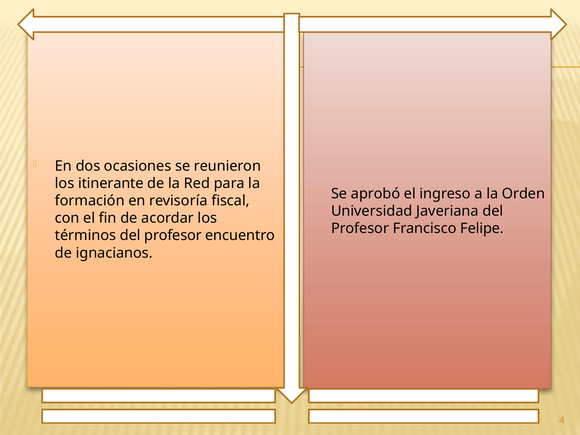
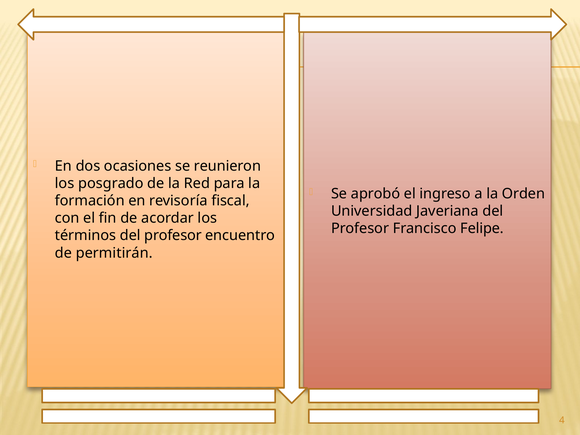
itinerante: itinerante -> posgrado (111, 183)
ignacianos: ignacianos -> permitirán (114, 253)
